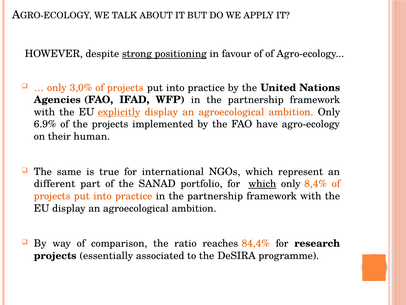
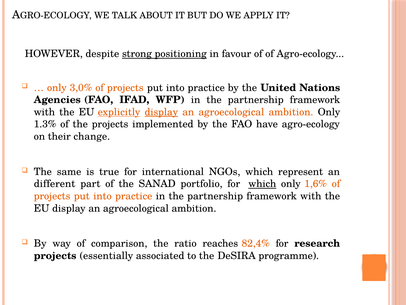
display underline: none -> present (161, 112)
6.9%: 6.9% -> 1.3% (45, 124)
human: human -> change (92, 136)
8,4%: 8,4% -> 1,6% (316, 184)
84,4%: 84,4% -> 82,4% (256, 243)
